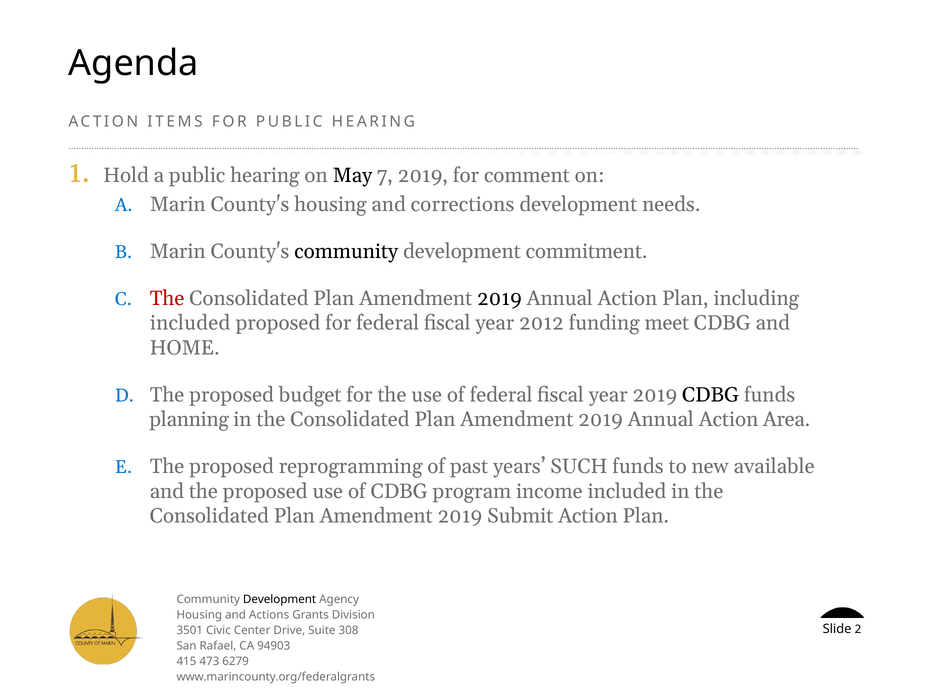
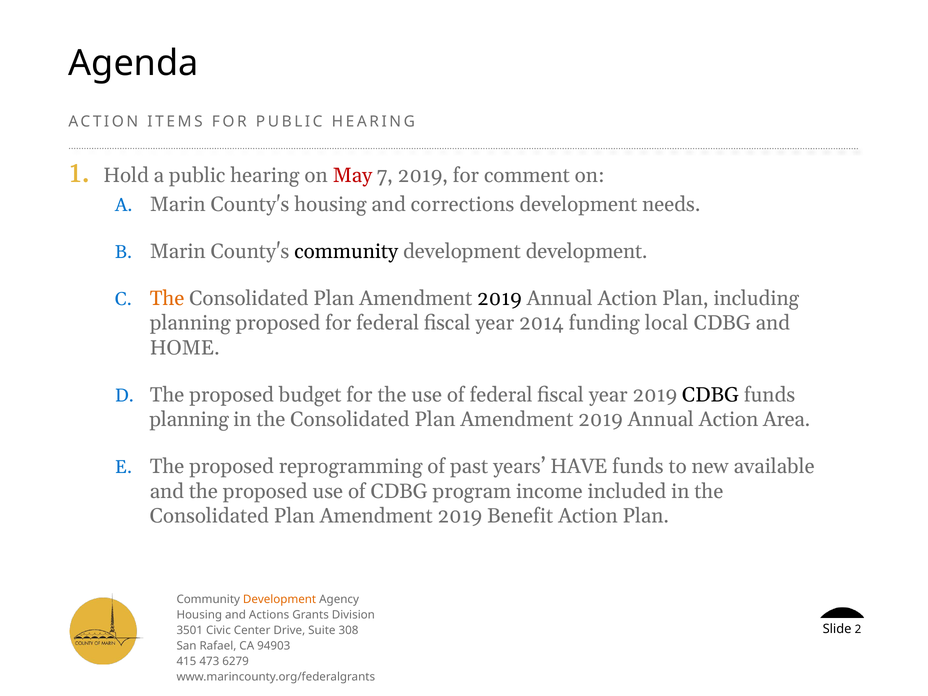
May colour: black -> red (352, 176)
development commitment: commitment -> development (587, 251)
The colour: red -> orange (167, 298)
included: included -> planning (190, 323)
2012: 2012 -> 2014 (541, 323)
meet: meet -> local (667, 323)
SUCH: SUCH -> HAVE (579, 467)
Submit: Submit -> Benefit (520, 516)
Development colour: black -> orange (280, 600)
